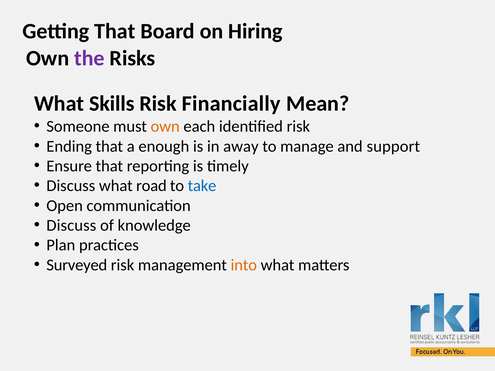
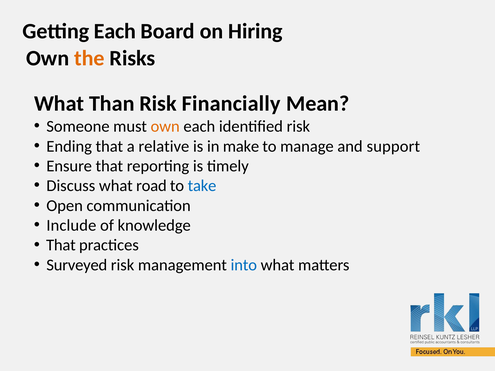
Getting That: That -> Each (115, 31)
the colour: purple -> orange (89, 58)
Skills: Skills -> Than (112, 104)
enough: enough -> relative (164, 146)
away: away -> make (241, 146)
Discuss: Discuss -> Include (71, 226)
Plan: Plan -> That (61, 245)
into colour: orange -> blue (244, 265)
